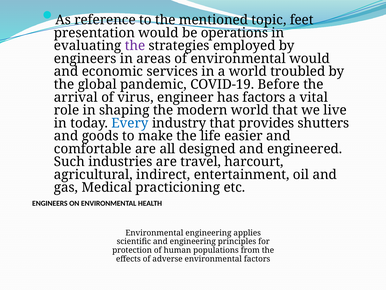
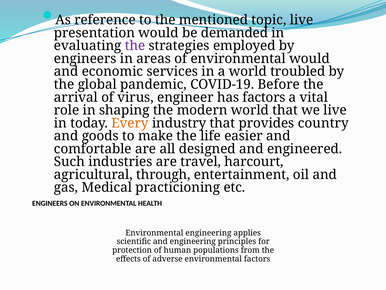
topic feet: feet -> live (302, 20)
operations: operations -> demanded (234, 33)
Every colour: blue -> orange (130, 123)
shutters: shutters -> country (323, 123)
indirect: indirect -> through (163, 174)
